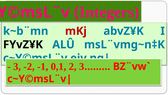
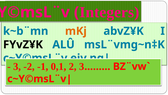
mKj colour: red -> orange (76, 31)
